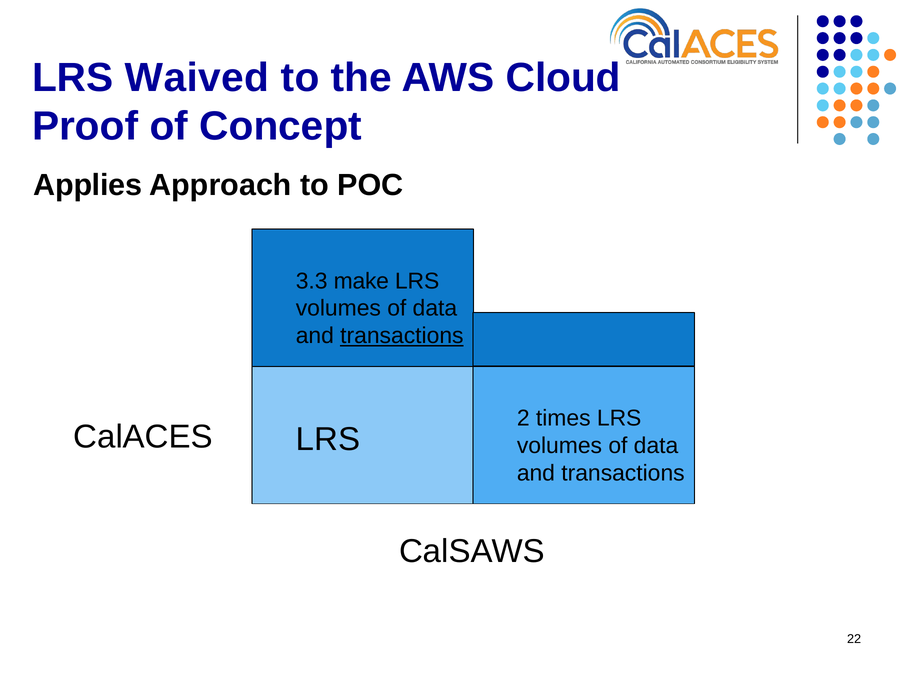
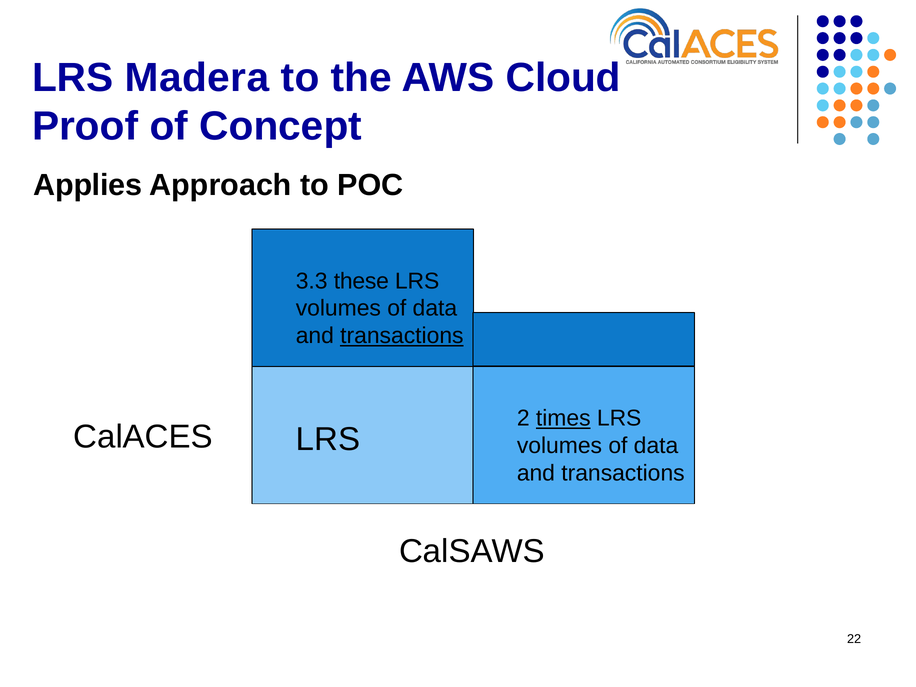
Waived: Waived -> Madera (197, 78)
make: make -> these (361, 281)
times underline: none -> present (563, 418)
